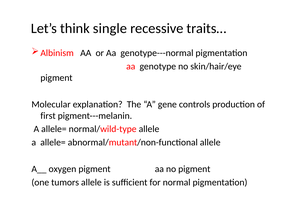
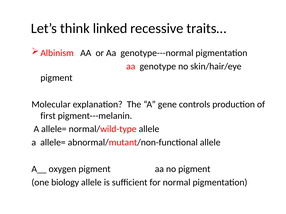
single: single -> linked (110, 28)
tumors: tumors -> biology (65, 183)
